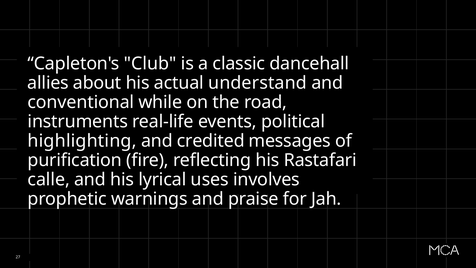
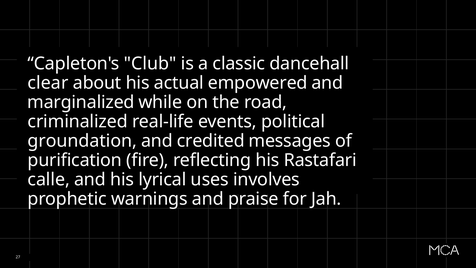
allies: allies -> clear (48, 83)
understand: understand -> empowered (258, 83)
conventional: conventional -> marginalized (81, 102)
instruments: instruments -> criminalized (78, 122)
highlighting: highlighting -> groundation (82, 141)
